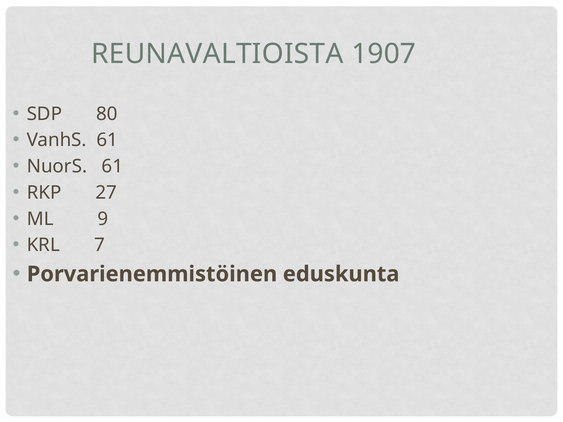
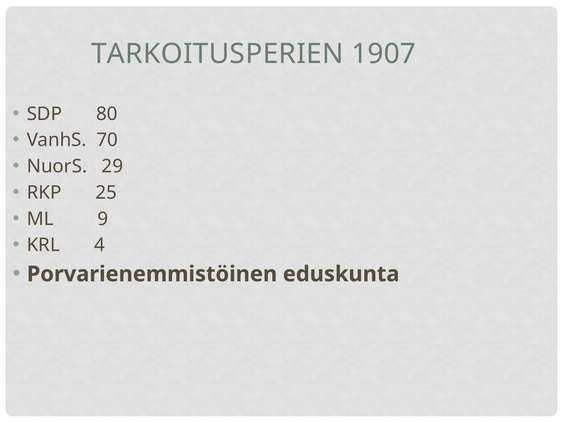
REUNAVALTIOISTA: REUNAVALTIOISTA -> TARKOITUSPERIEN (217, 54)
VanhS 61: 61 -> 70 (107, 140)
NuorS 61: 61 -> 29 (112, 166)
27: 27 -> 25 (106, 193)
7: 7 -> 4 (99, 245)
